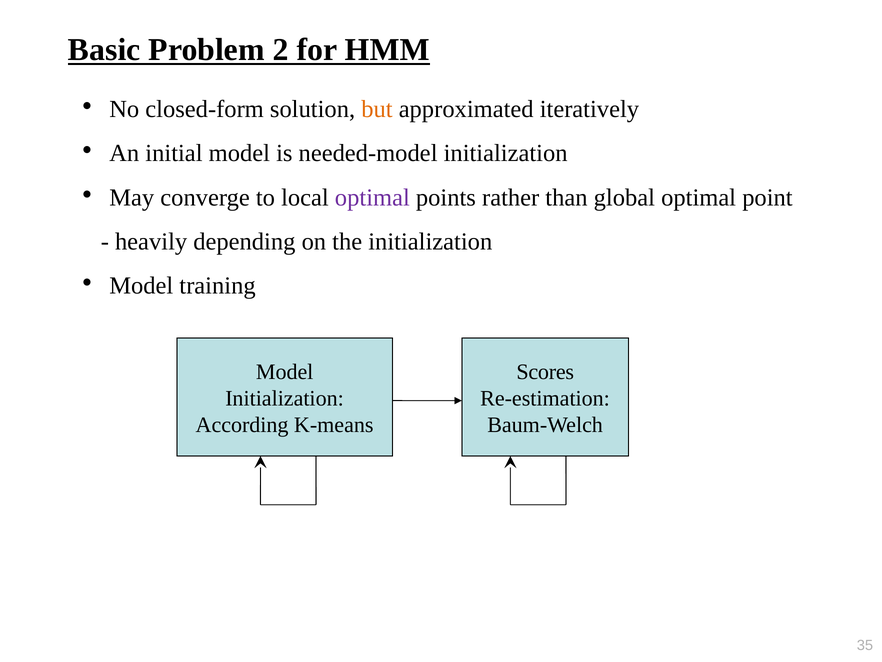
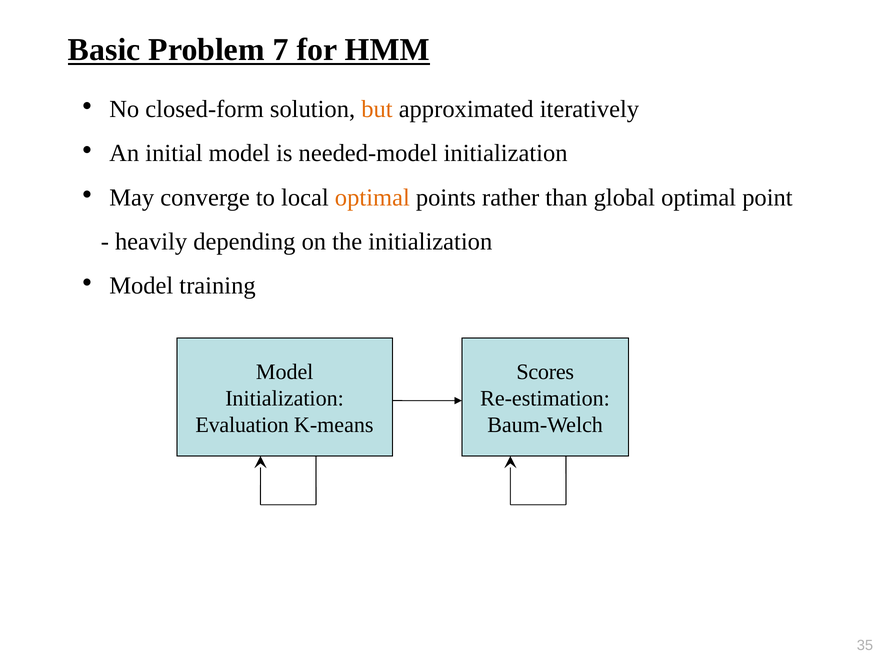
2: 2 -> 7 (281, 50)
optimal colour: purple -> orange (372, 197)
According: According -> Evaluation (242, 425)
